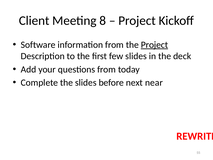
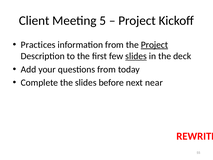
8: 8 -> 5 (103, 21)
Software: Software -> Practices (38, 45)
slides underline: none -> present (136, 56)
